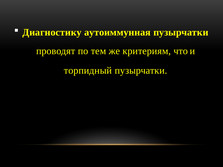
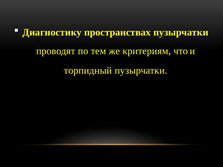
аутоиммунная: аутоиммунная -> пространствах (117, 32)
